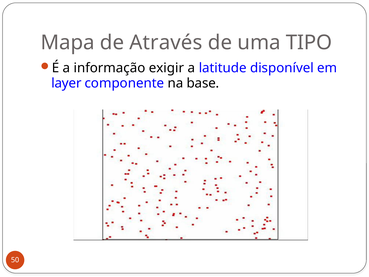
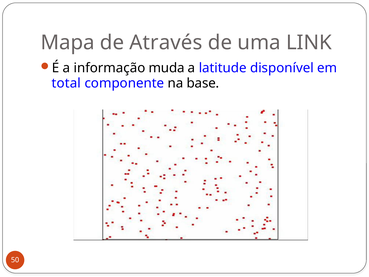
TIPO: TIPO -> LINK (309, 43)
exigir: exigir -> muda (167, 68)
layer: layer -> total (66, 83)
